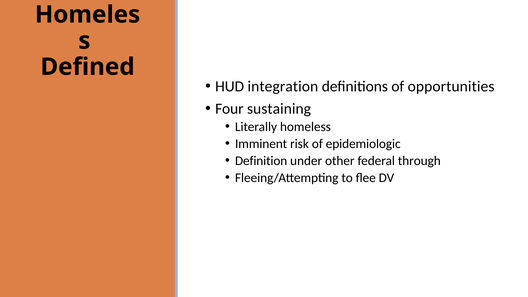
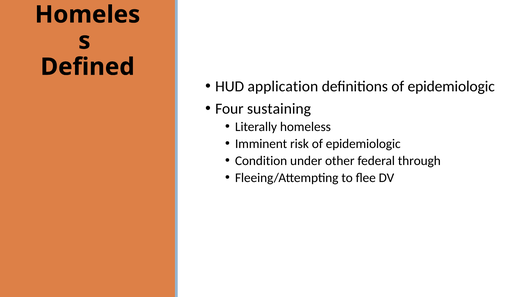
integration: integration -> application (283, 86)
definitions of opportunities: opportunities -> epidemiologic (451, 86)
Definition: Definition -> Condition (261, 161)
